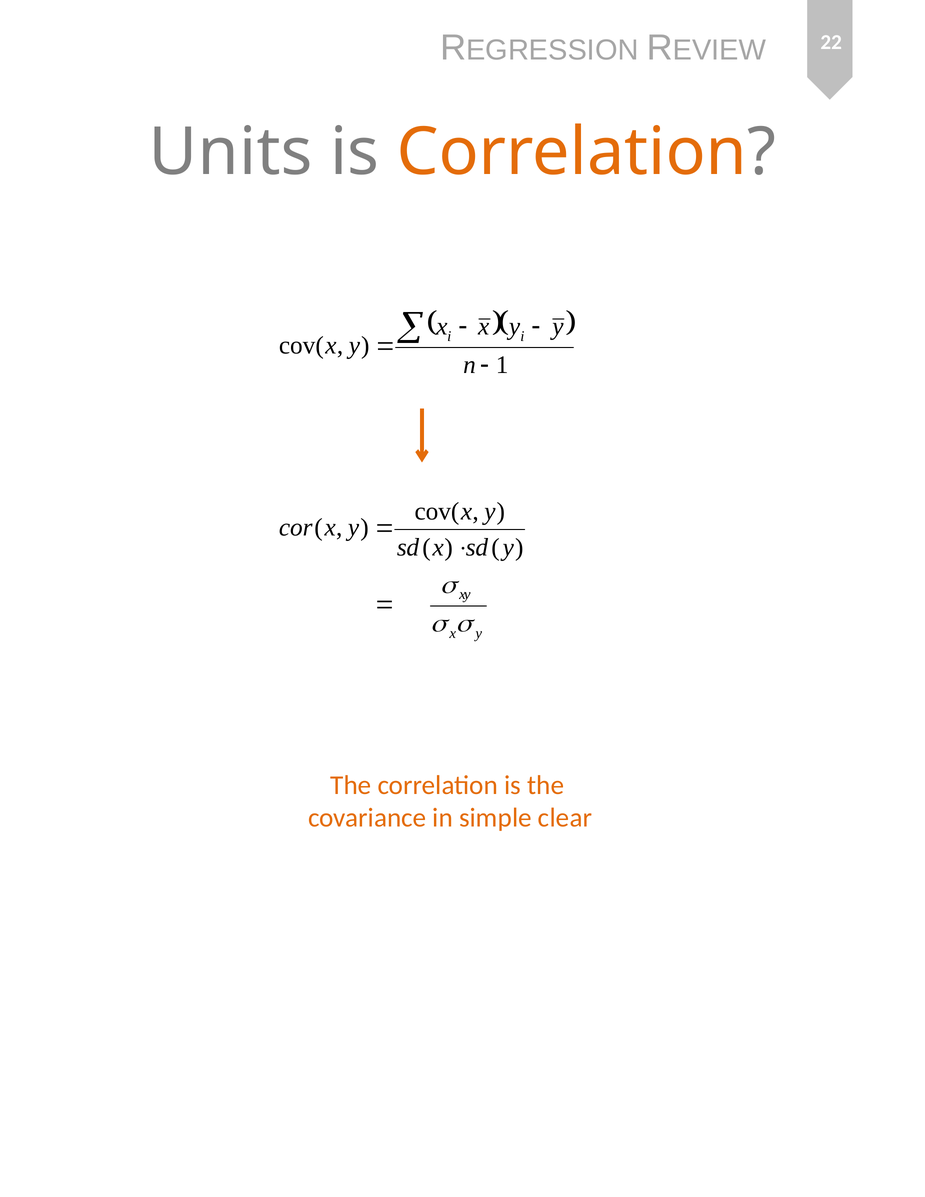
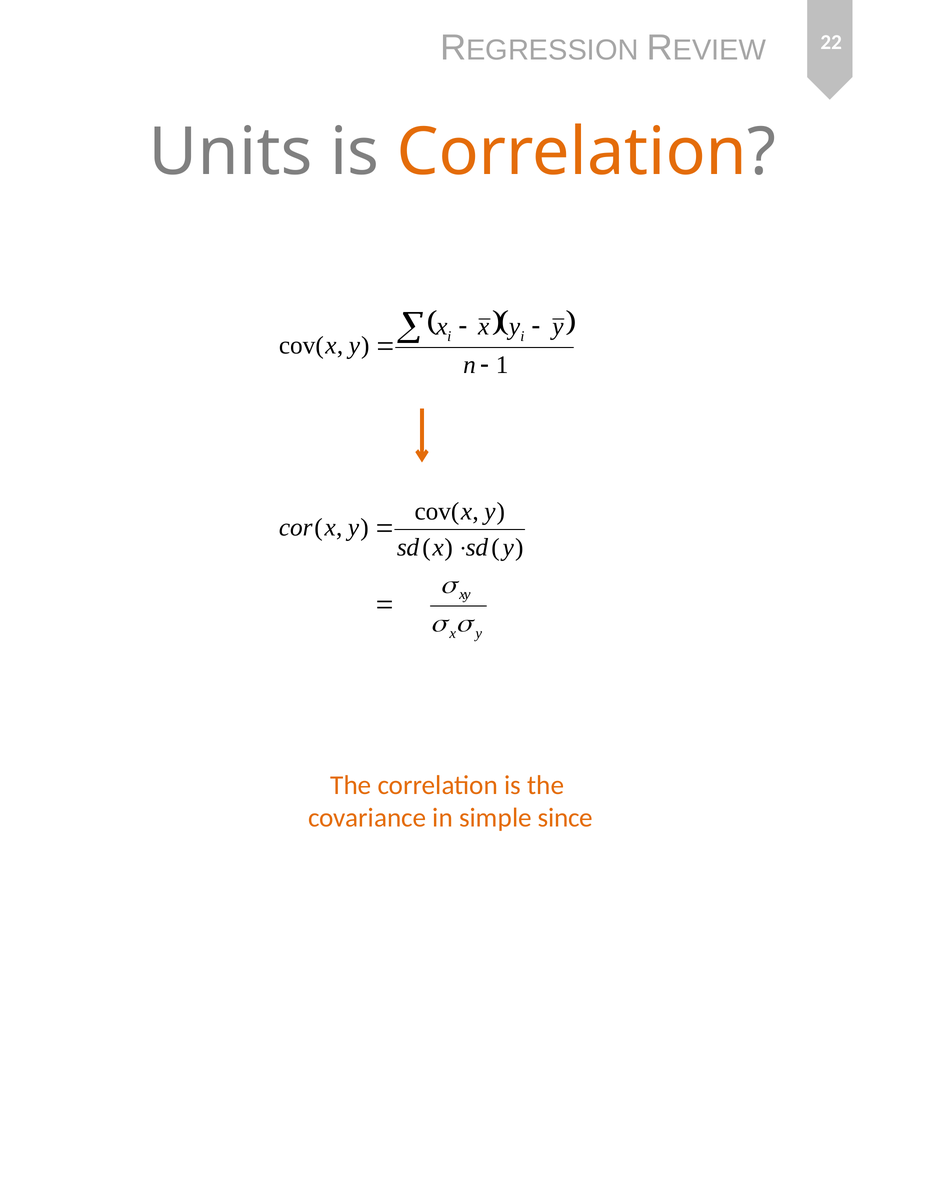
clear: clear -> since (565, 818)
